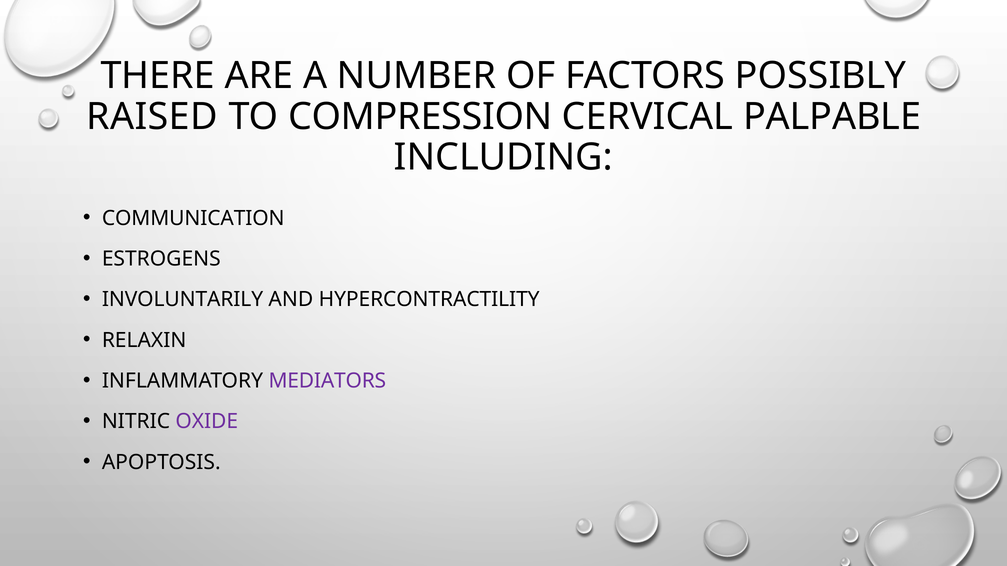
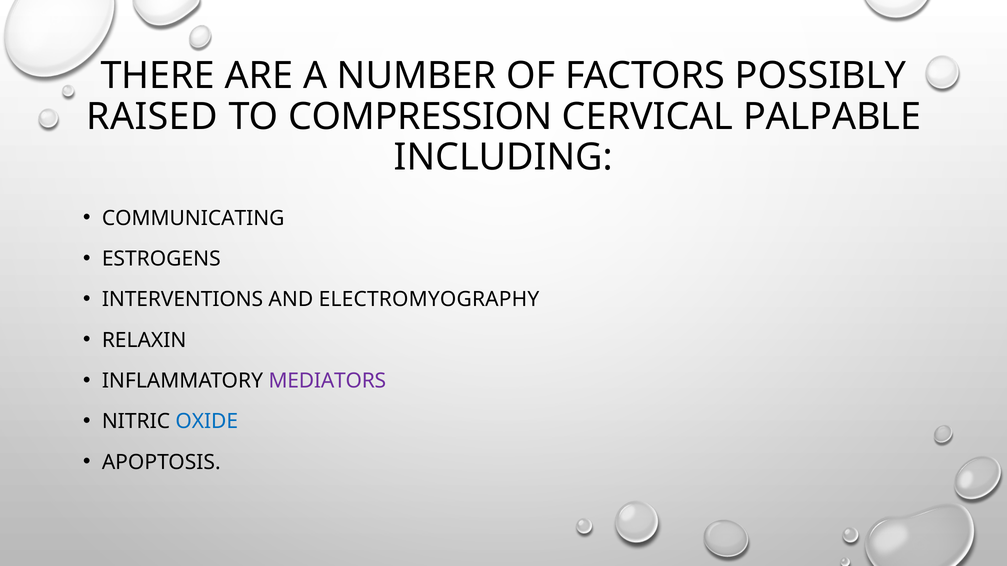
COMMUNICATION: COMMUNICATION -> COMMUNICATING (193, 218)
INVOLUNTARILY: INVOLUNTARILY -> INTERVENTIONS (183, 300)
HYPERCONTRACTILITY: HYPERCONTRACTILITY -> ELECTROMYOGRAPHY (429, 300)
OXIDE colour: purple -> blue (207, 422)
